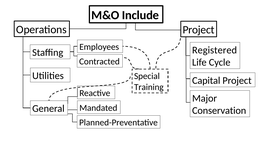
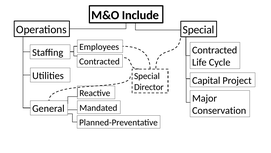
Operations Project: Project -> Special (199, 30)
Registered: Registered -> Contracted (215, 50)
Training: Training -> Director (149, 87)
